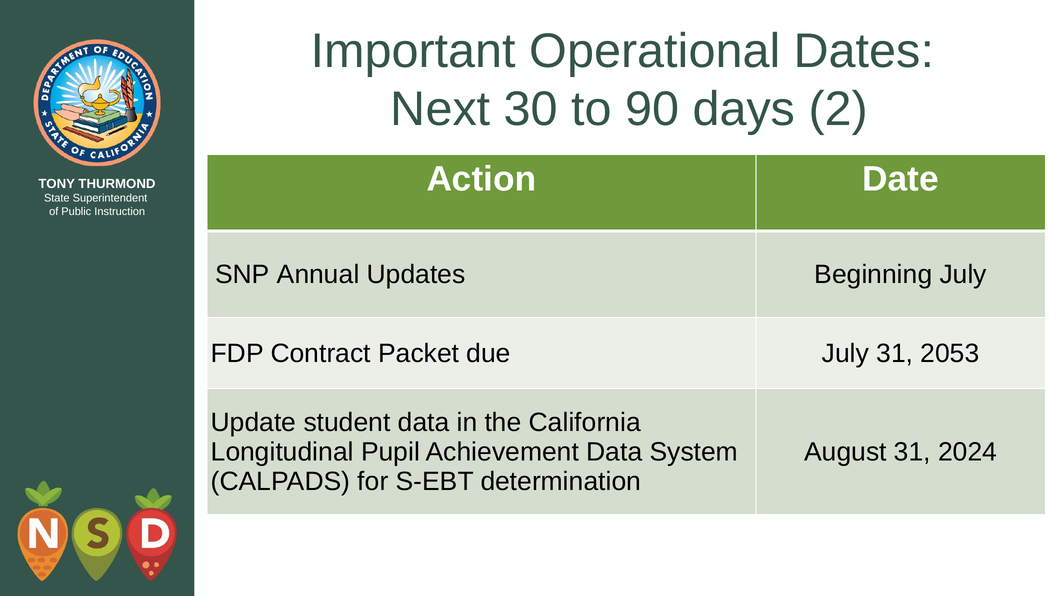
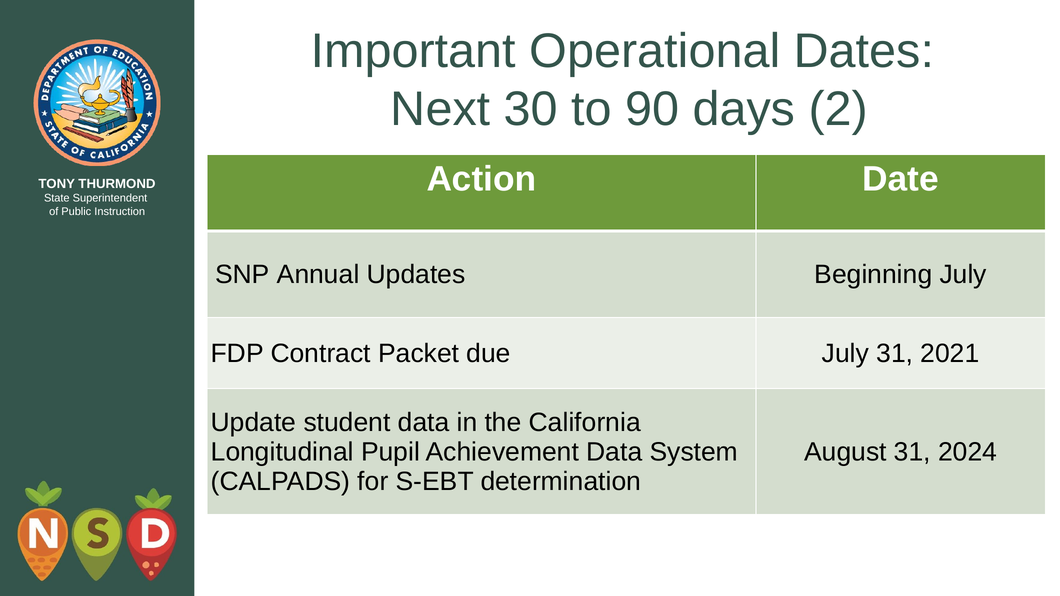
2053: 2053 -> 2021 (950, 354)
